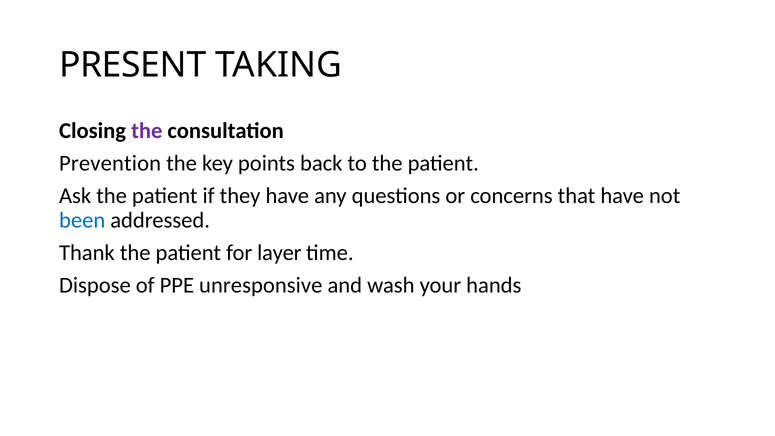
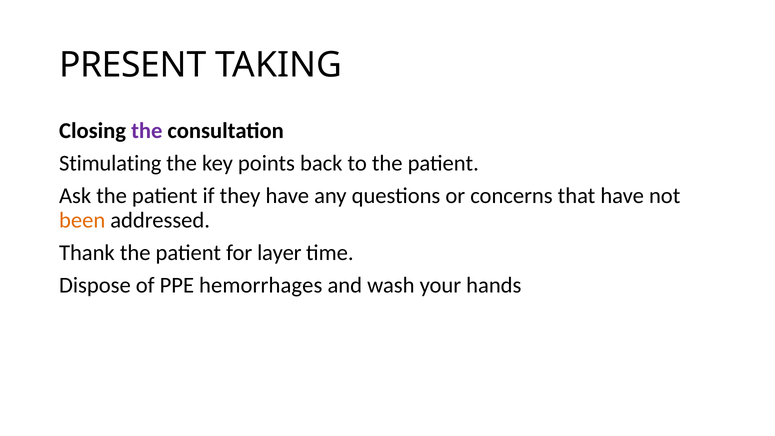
Prevention: Prevention -> Stimulating (110, 163)
been colour: blue -> orange (82, 220)
unresponsive: unresponsive -> hemorrhages (261, 285)
